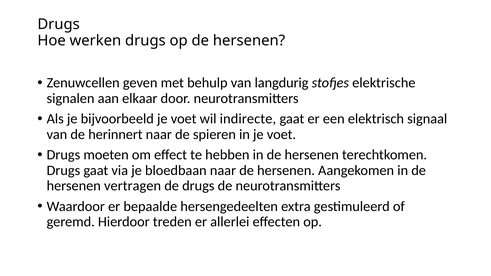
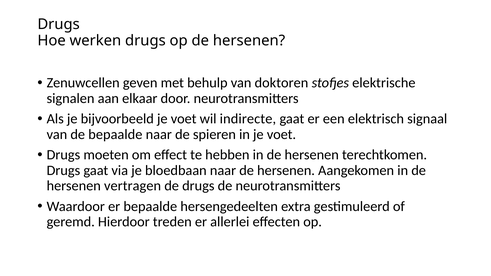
langdurig: langdurig -> doktoren (281, 83)
de herinnert: herinnert -> bepaalde (115, 134)
